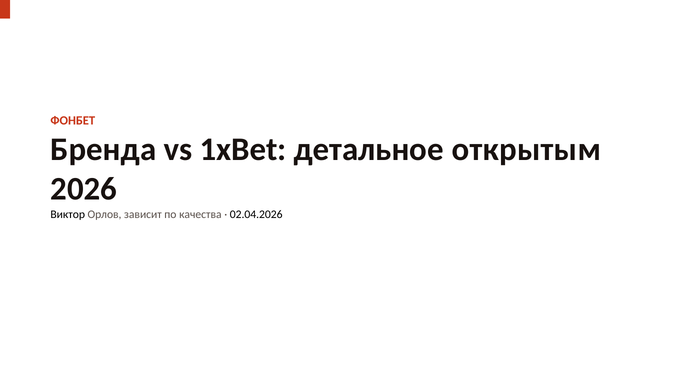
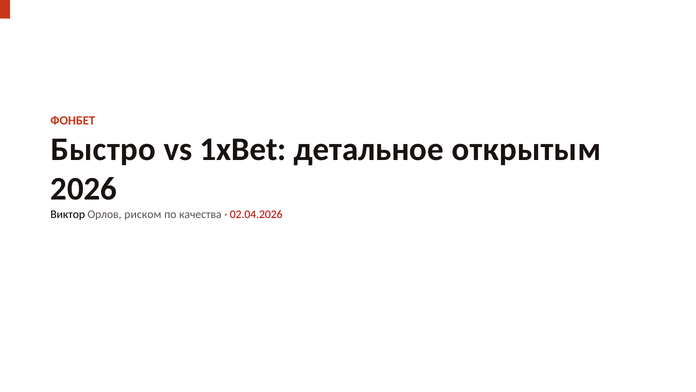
Бренда: Бренда -> Быстро (103, 149)
зависит: зависит -> риском (143, 214)
02.04.2026 colour: black -> red (256, 214)
